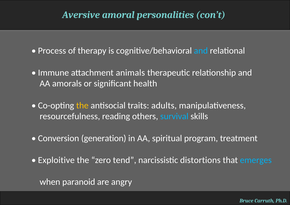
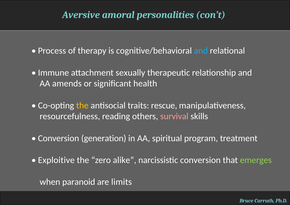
animals: animals -> sexually (130, 73)
amorals: amorals -> amends (67, 84)
adults: adults -> rescue (164, 105)
survival colour: light blue -> pink (174, 116)
tend: tend -> alike (125, 160)
narcissistic distortions: distortions -> conversion (200, 160)
emerges colour: light blue -> light green (256, 160)
angry: angry -> limits (122, 182)
